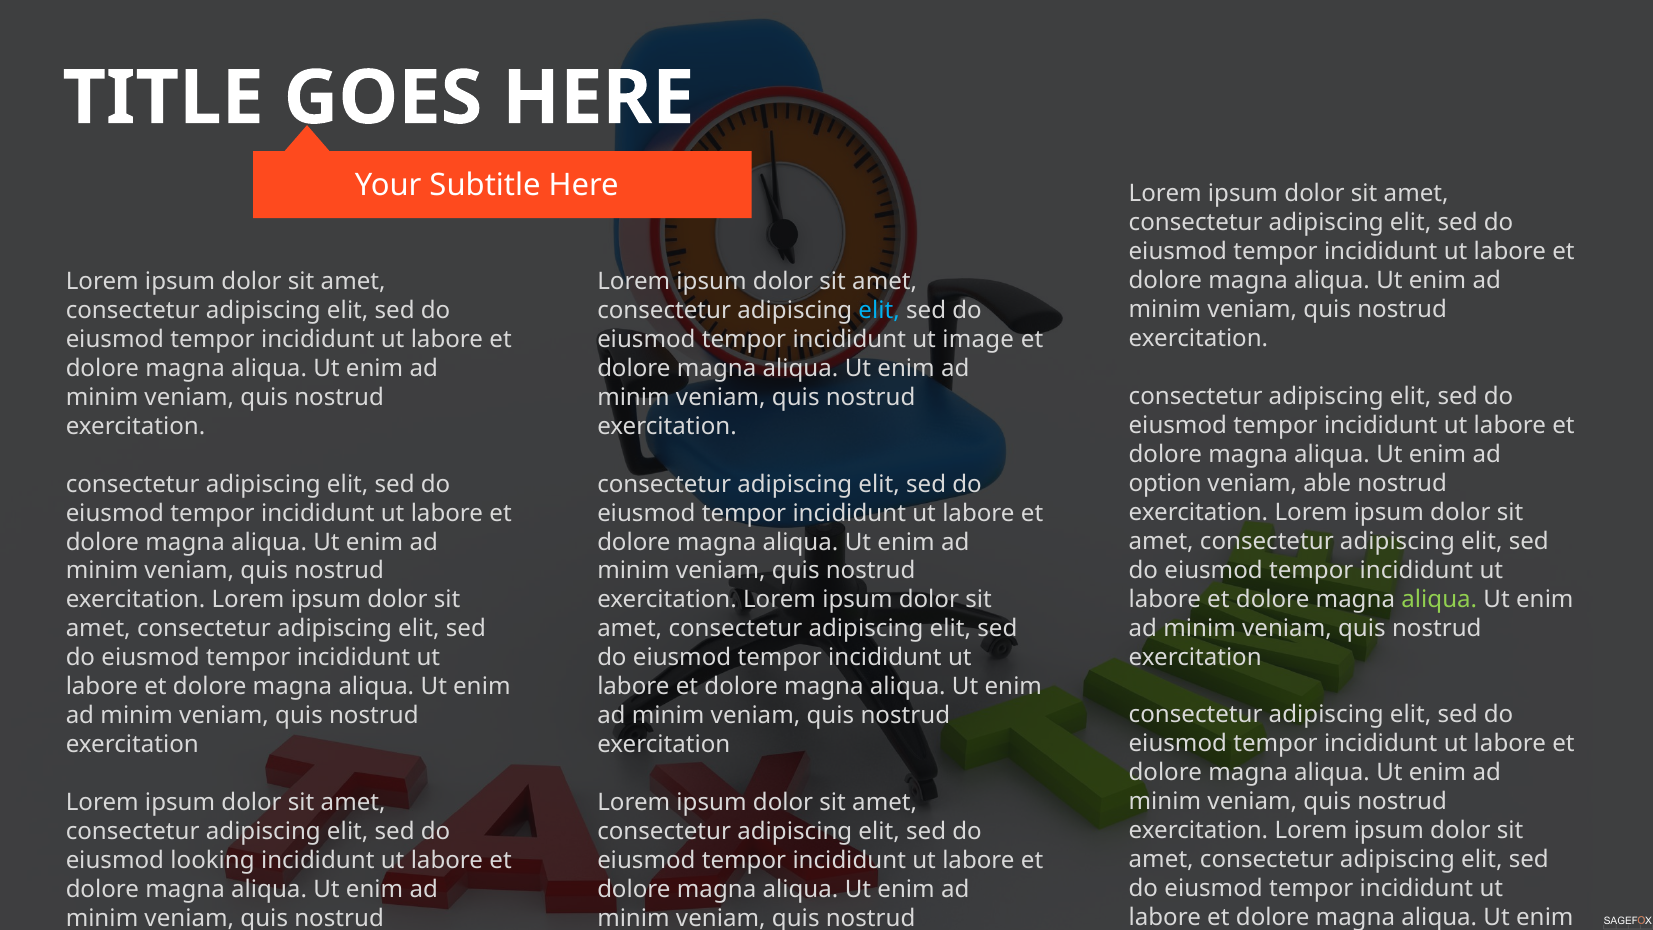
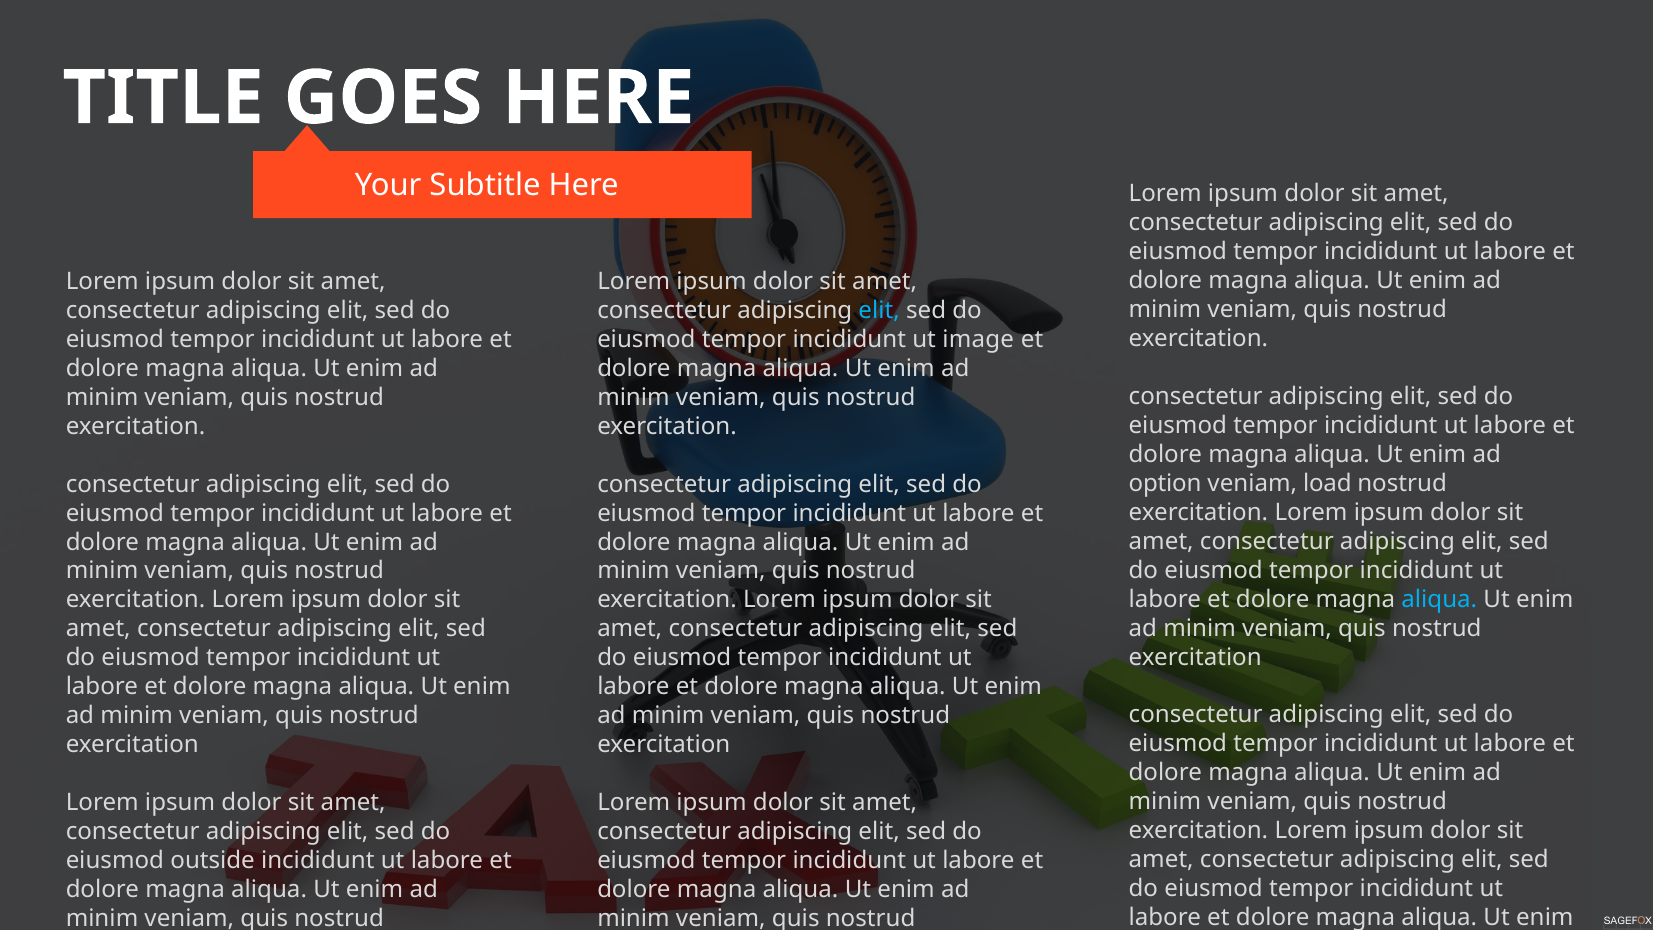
able: able -> load (1327, 483)
aliqua colour: light green -> light blue (1439, 599)
looking: looking -> outside (213, 860)
